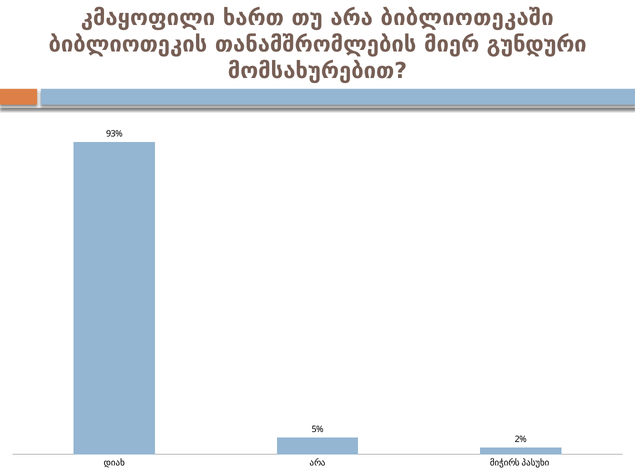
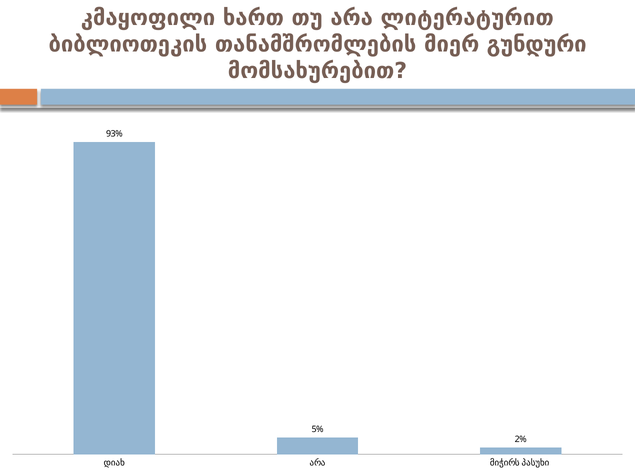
ბიბლიოთეკაში: ბიბლიოთეკაში -> ლიტერატურით (467, 18)
